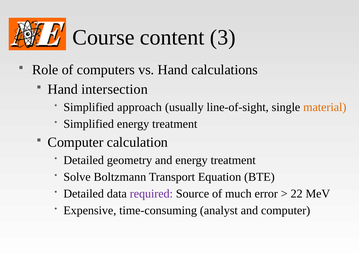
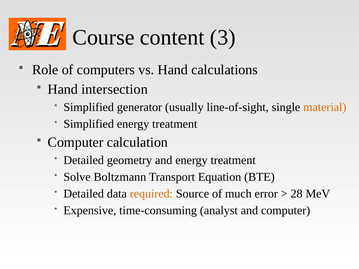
approach: approach -> generator (139, 107)
required colour: purple -> orange (151, 194)
22: 22 -> 28 (297, 194)
